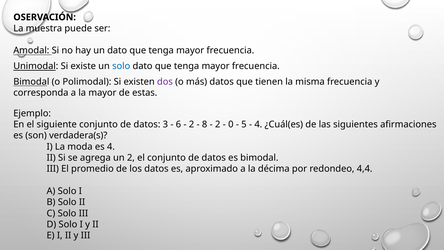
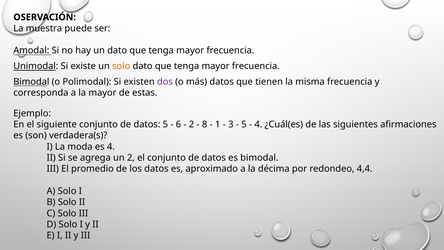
solo colour: blue -> orange (121, 66)
datos 3: 3 -> 5 (165, 124)
2: 2 -> 1 (218, 124)
0: 0 -> 3 (231, 124)
